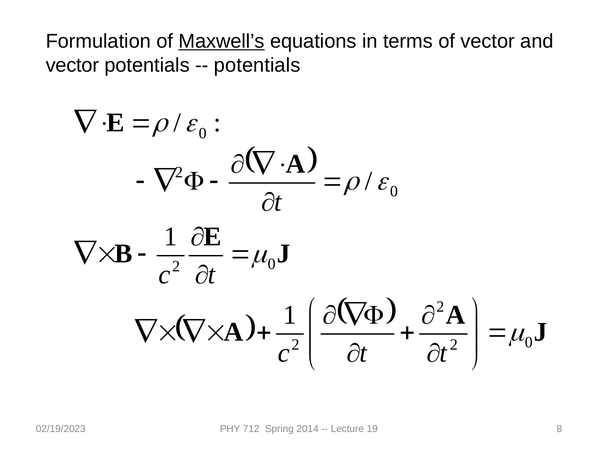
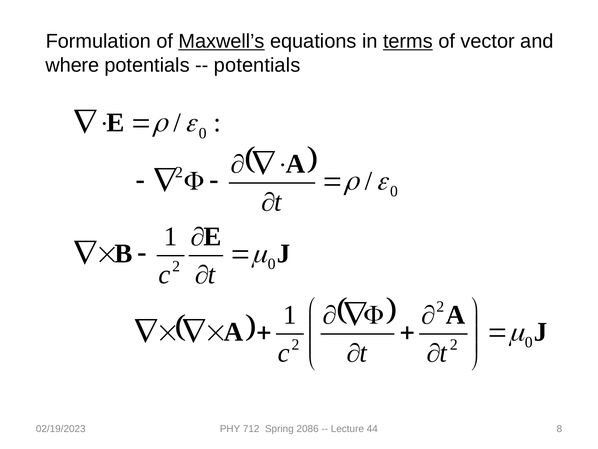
terms underline: none -> present (408, 41)
vector: vector -> where (72, 65)
2014: 2014 -> 2086 (308, 428)
19: 19 -> 44 (372, 428)
